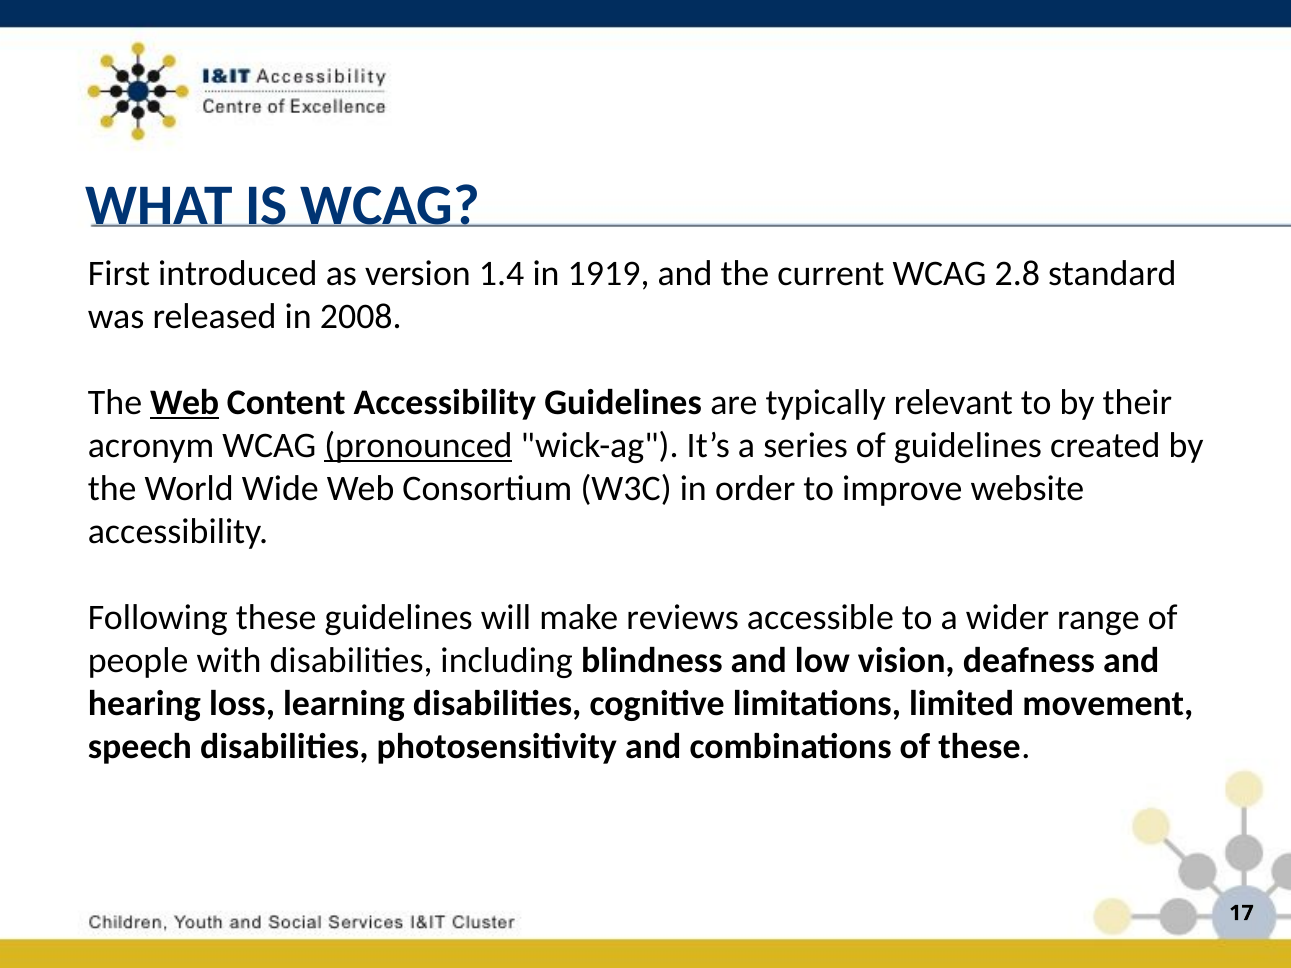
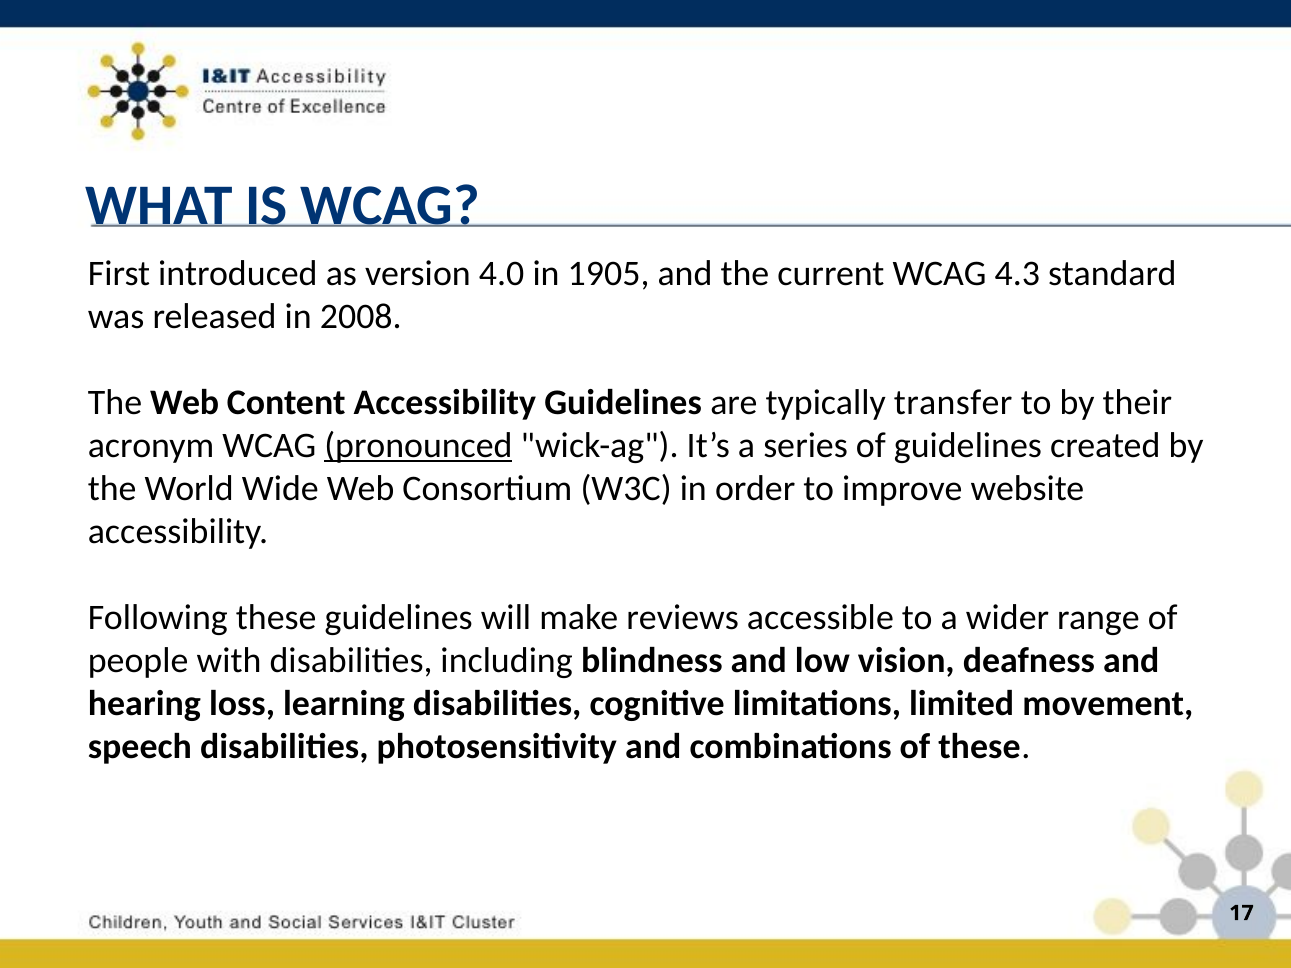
1.4: 1.4 -> 4.0 (502, 273)
1919: 1919 -> 1905 (609, 273)
2.8: 2.8 -> 4.3 (1017, 273)
Web underline: present -> none (185, 403)
relevant: relevant -> transfer (953, 403)
